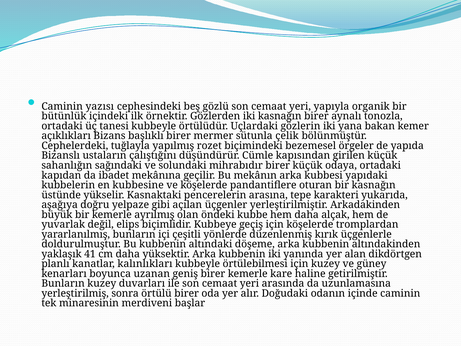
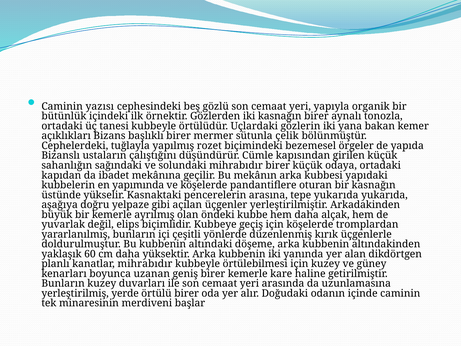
kubbesine: kubbesine -> yapımında (138, 185)
tepe karakteri: karakteri -> yukarıda (336, 195)
41: 41 -> 60 (90, 254)
kanatlar kalınlıkları: kalınlıkları -> mihrabıdır (145, 264)
sonra: sonra -> yerde (125, 293)
